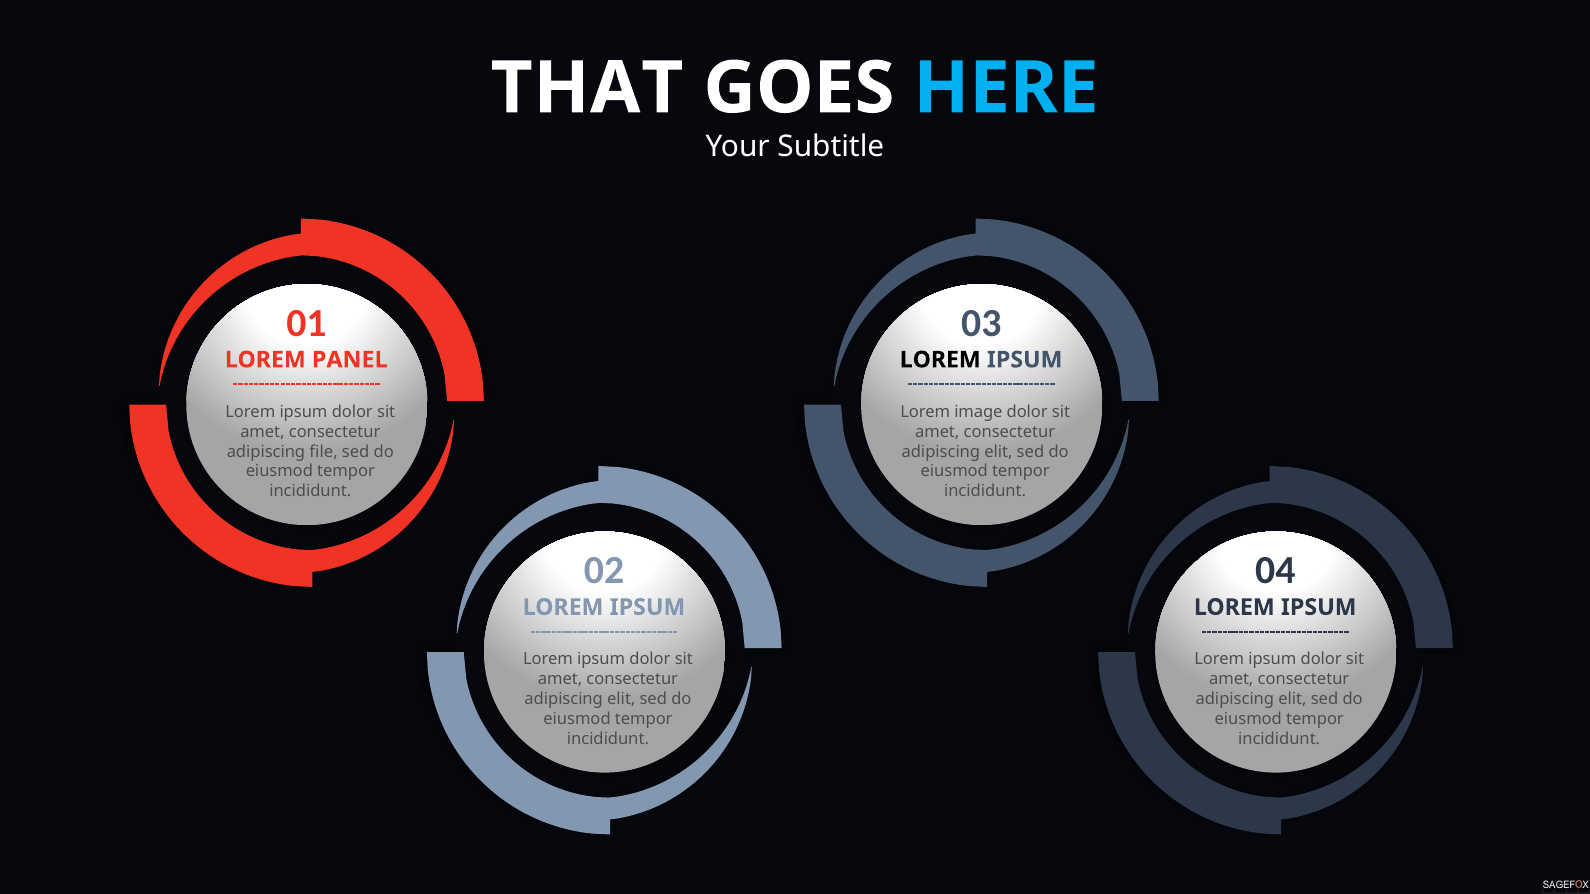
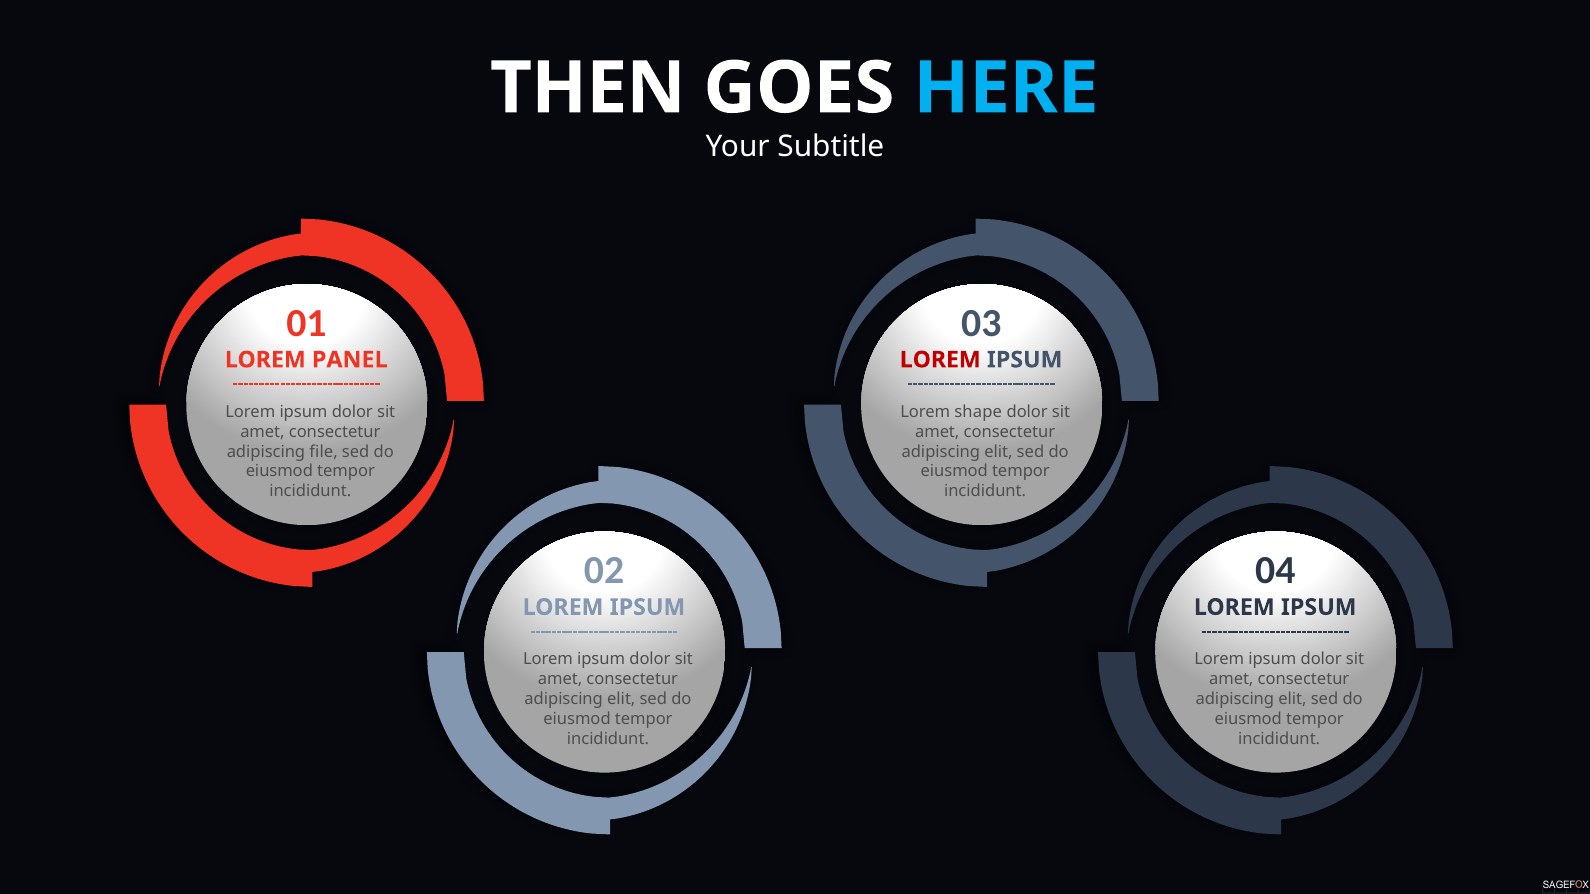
THAT: THAT -> THEN (588, 88)
LOREM colour: black -> red (940, 360)
image: image -> shape (978, 412)
